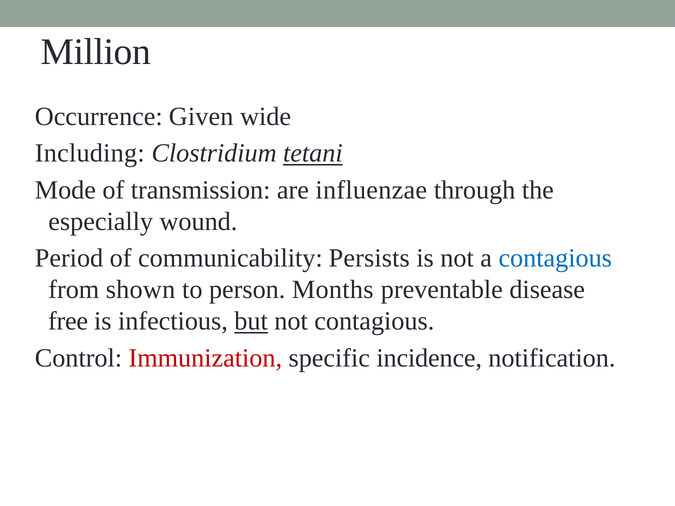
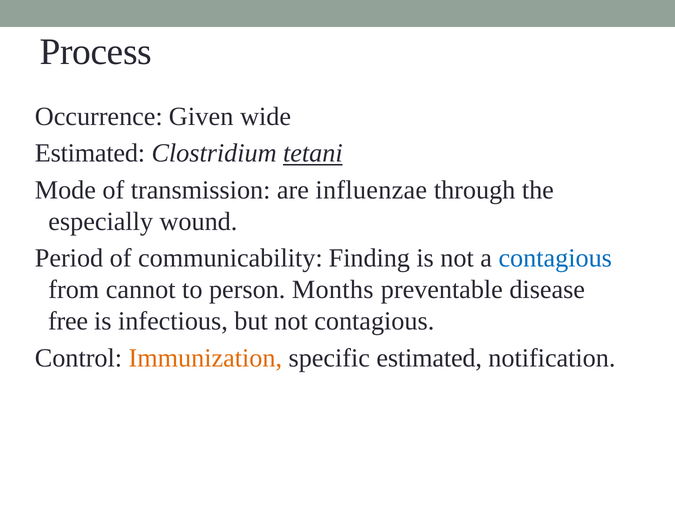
Million: Million -> Process (96, 52)
Including: Including -> Estimated (90, 153)
Persists: Persists -> Finding (369, 258)
shown: shown -> cannot (141, 290)
but underline: present -> none (251, 321)
Immunization colour: red -> orange (205, 358)
specific incidence: incidence -> estimated (429, 358)
